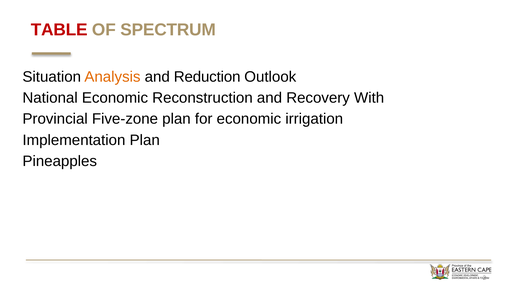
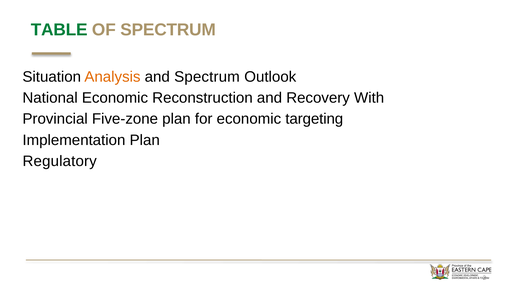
TABLE colour: red -> green (59, 30)
and Reduction: Reduction -> Spectrum (207, 77)
irrigation: irrigation -> targeting (314, 119)
Pineapples: Pineapples -> Regulatory (60, 161)
